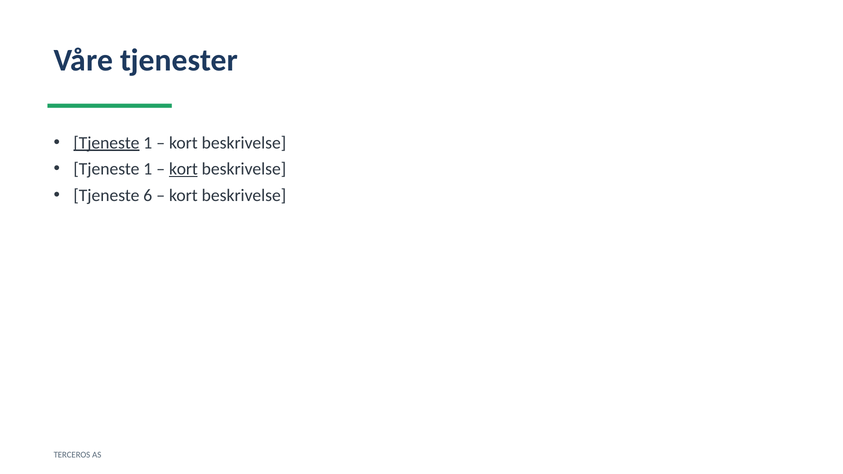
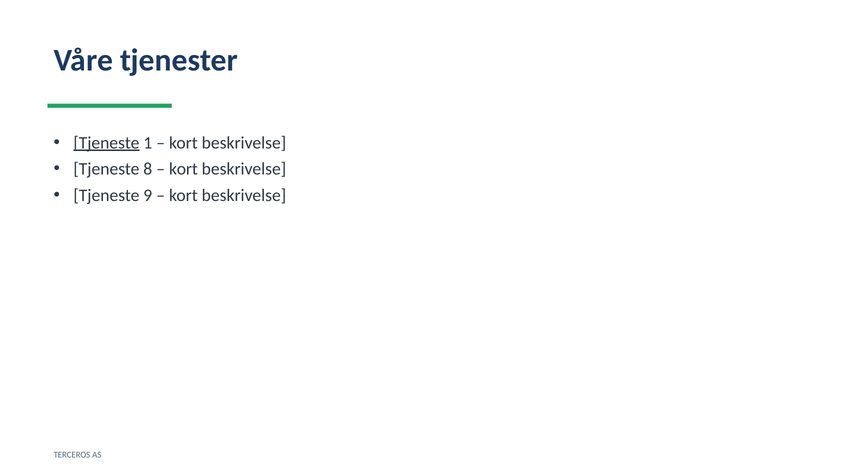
1: 1 -> 8 (148, 169)
kort underline: present -> none (183, 169)
6: 6 -> 9 (148, 195)
